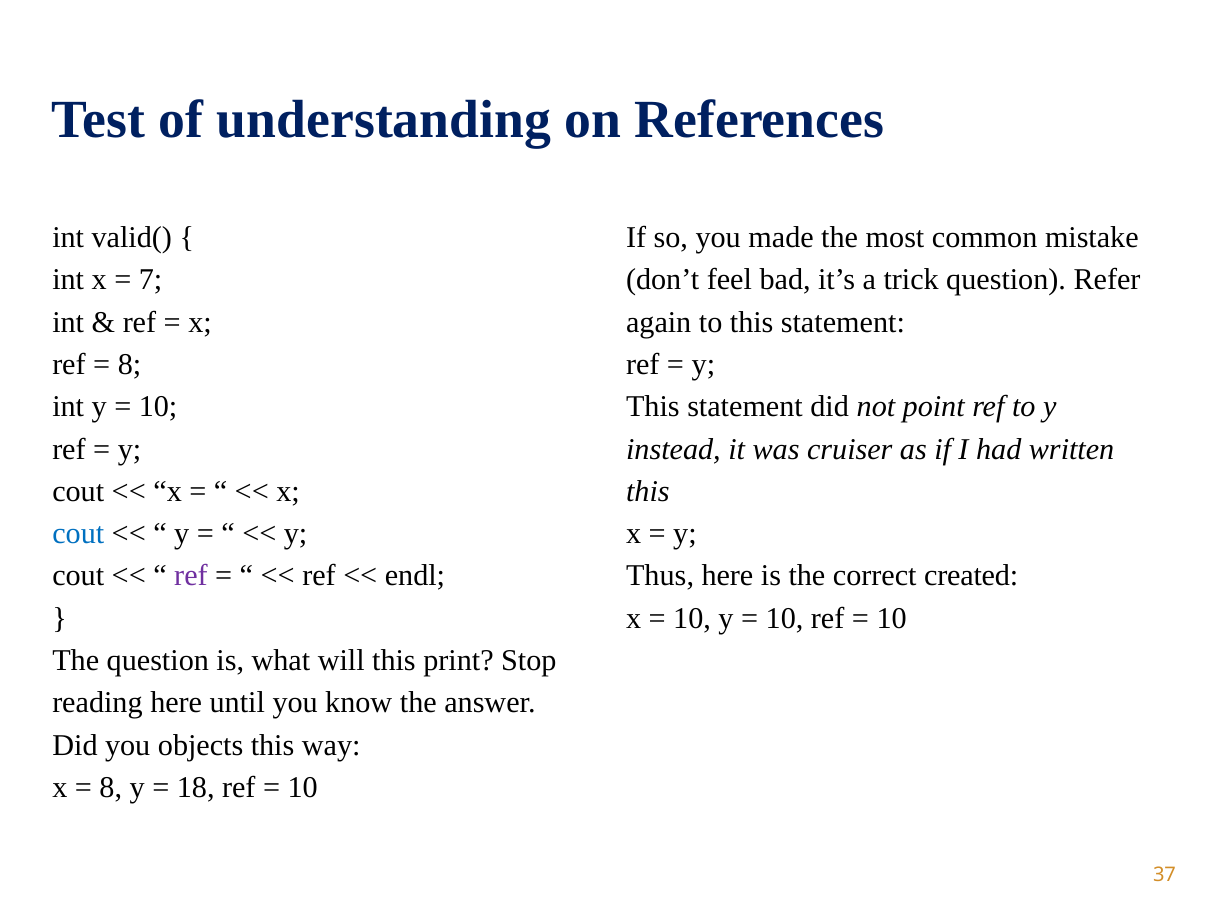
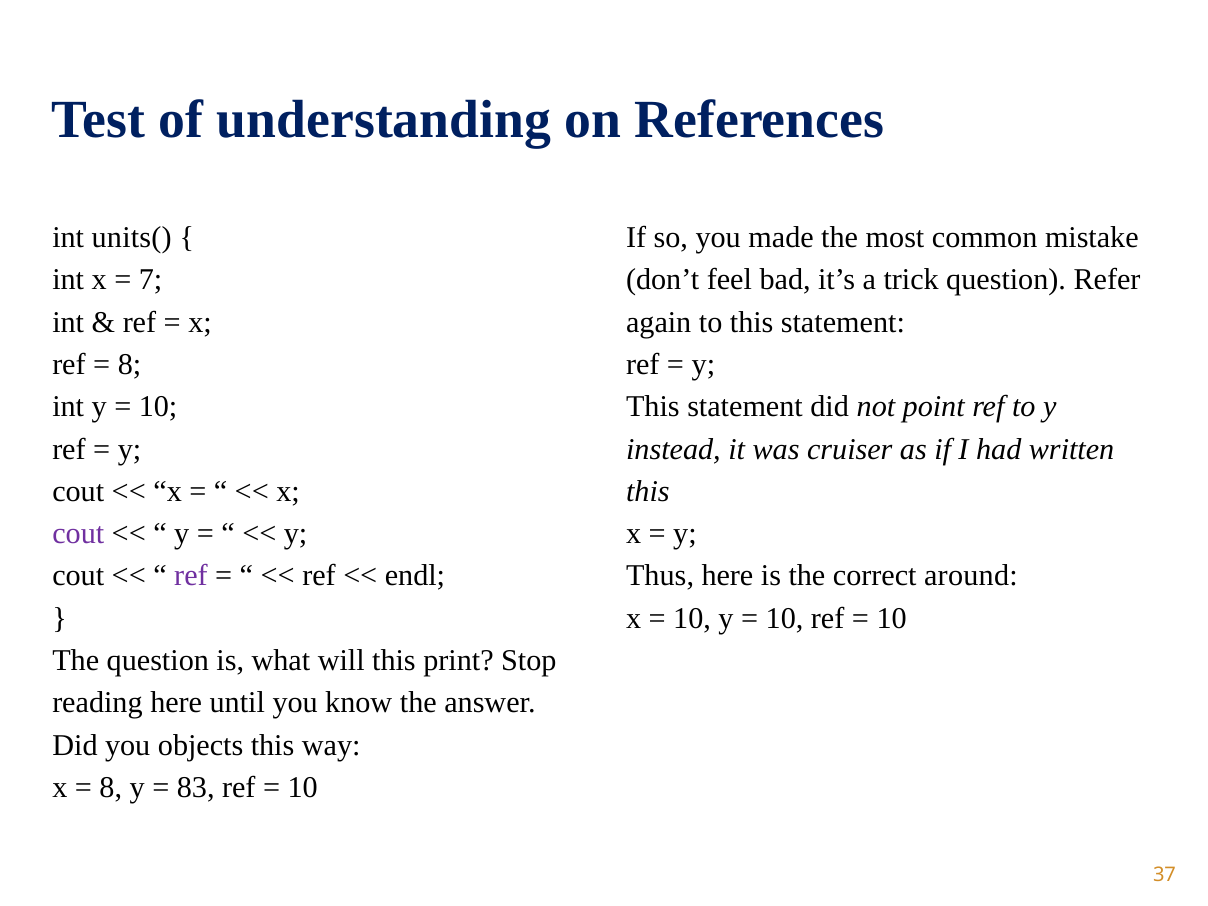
valid(: valid( -> units( (132, 238)
cout colour: blue -> purple (78, 534)
created: created -> around (971, 576)
18: 18 -> 83 (196, 787)
